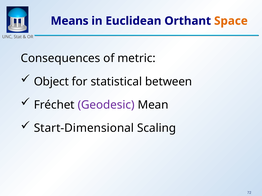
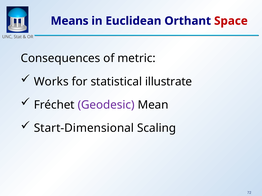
Space colour: orange -> red (231, 21)
Object: Object -> Works (51, 82)
between: between -> illustrate (169, 82)
